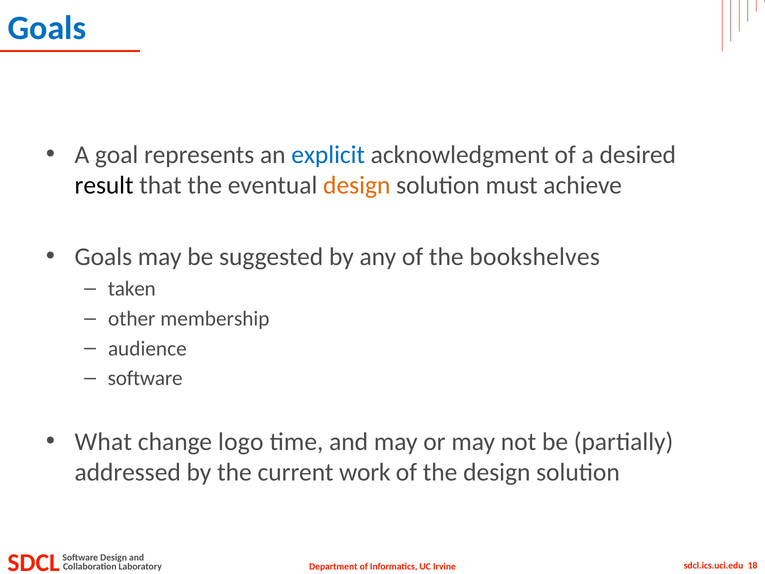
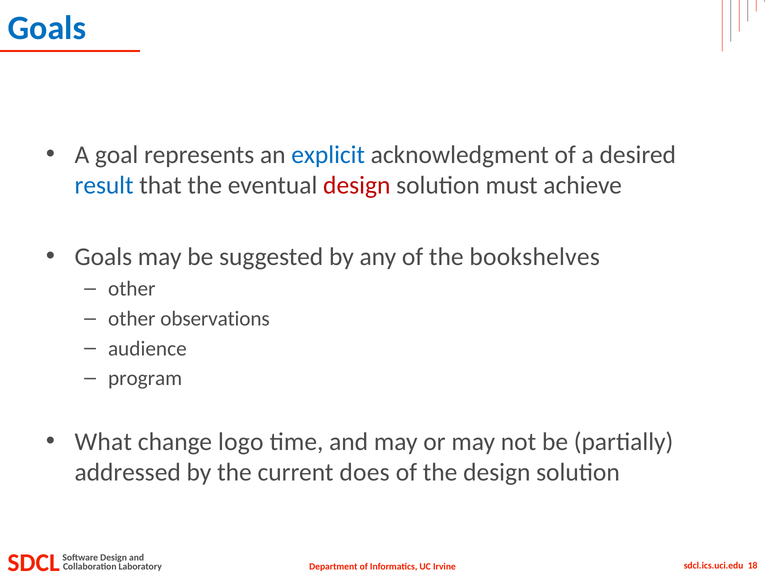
result colour: black -> blue (104, 185)
design colour: orange -> red (357, 185)
taken: taken -> other (132, 289)
membership: membership -> observations (215, 319)
software: software -> program (145, 378)
work: work -> does (365, 472)
